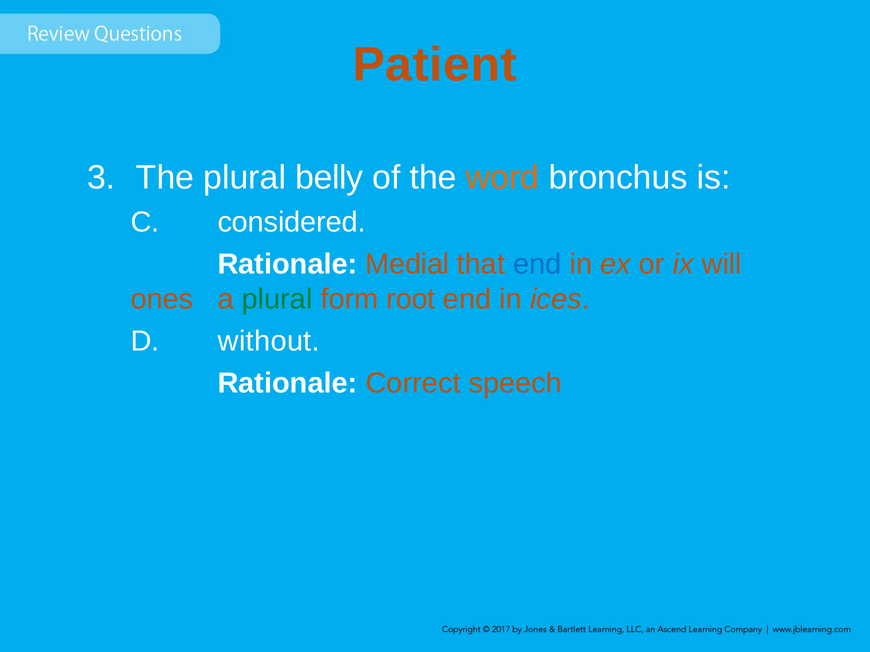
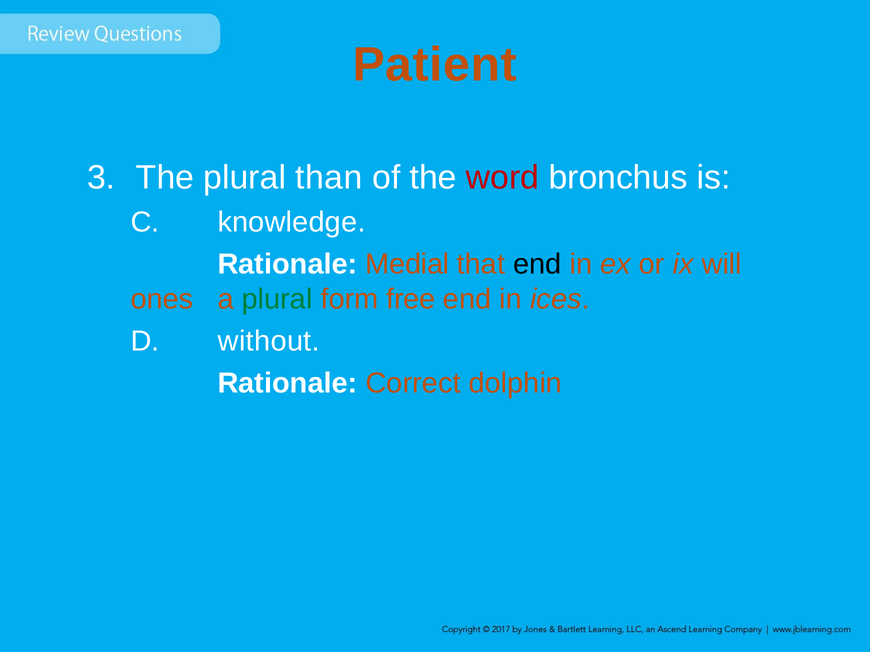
belly: belly -> than (329, 178)
word colour: orange -> red (503, 178)
considered: considered -> knowledge (292, 222)
end colour: blue -> black (537, 265)
root: root -> free (411, 299)
speech: speech -> dolphin (515, 383)
